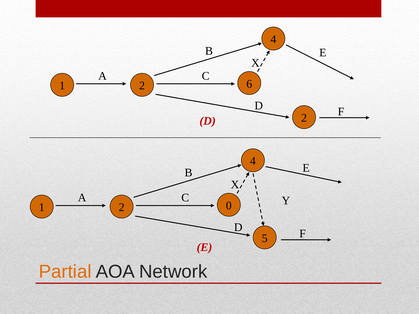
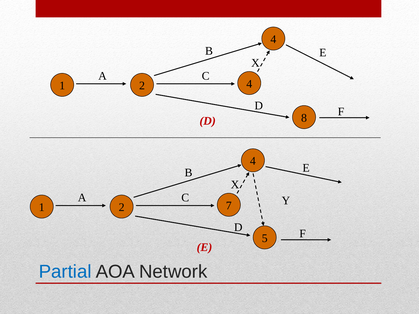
2 6: 6 -> 4 (249, 84)
2: 2 -> 8 (304, 118)
0: 0 -> 7 (229, 206)
Partial colour: orange -> blue (65, 272)
